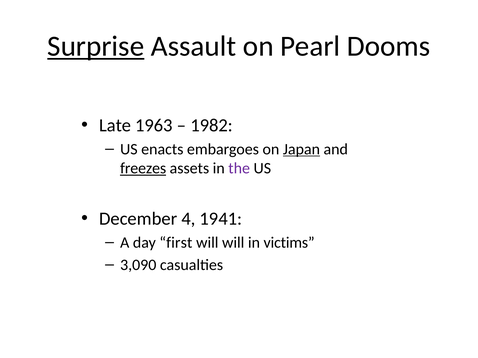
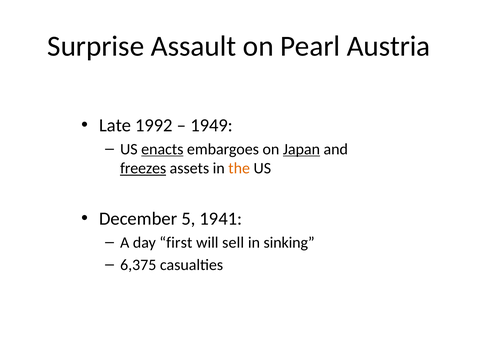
Surprise underline: present -> none (96, 46)
Dooms: Dooms -> Austria (389, 46)
1963: 1963 -> 1992 (154, 126)
1982: 1982 -> 1949 (212, 126)
enacts underline: none -> present (162, 149)
the colour: purple -> orange (239, 168)
4: 4 -> 5 (188, 219)
will will: will -> sell (233, 243)
victims: victims -> sinking (289, 243)
3,090: 3,090 -> 6,375 (138, 265)
